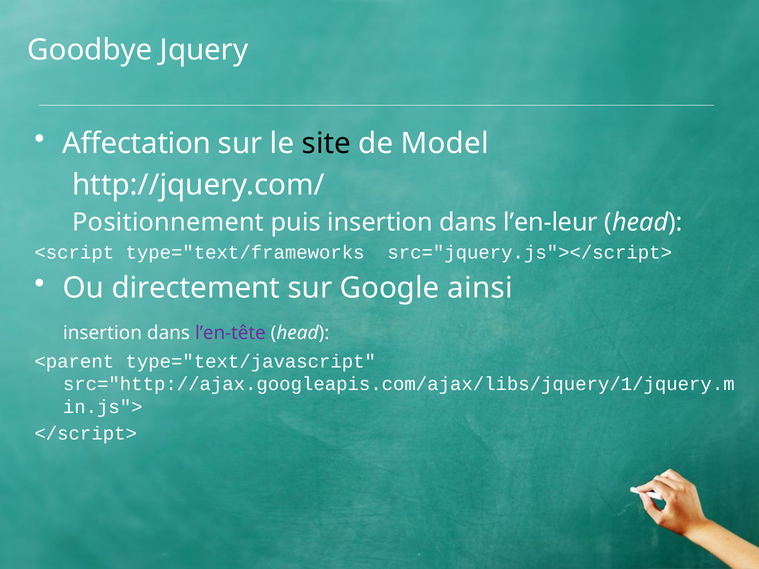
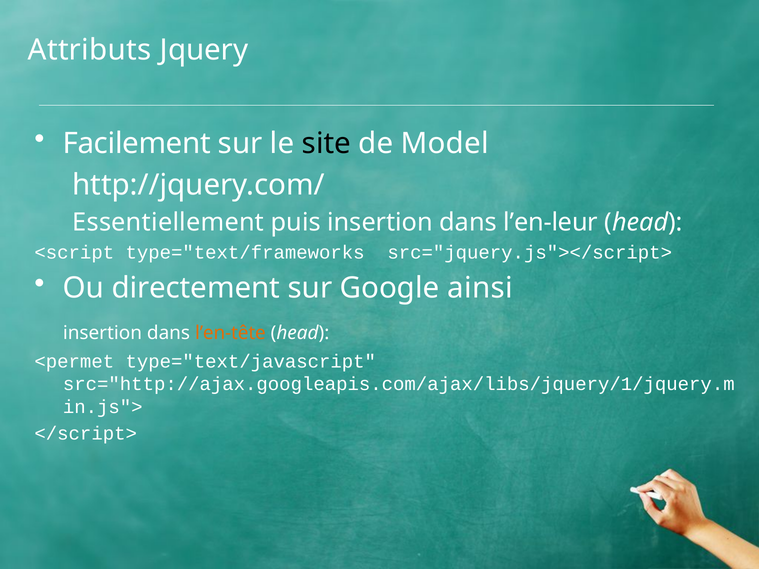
Goodbye: Goodbye -> Attributs (90, 50)
Affectation: Affectation -> Facilement (137, 144)
Positionnement: Positionnement -> Essentiellement (168, 223)
l’en-tête colour: purple -> orange (230, 333)
<parent: <parent -> <permet (74, 362)
